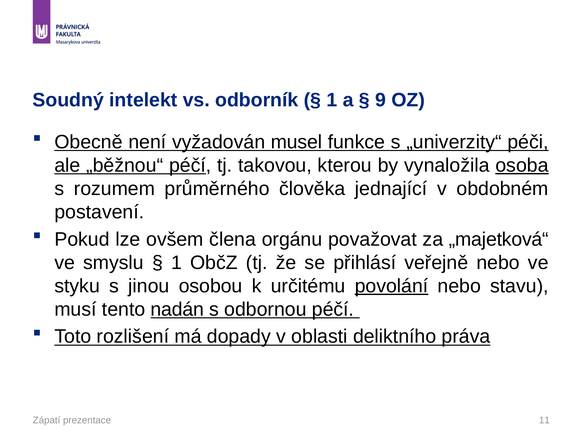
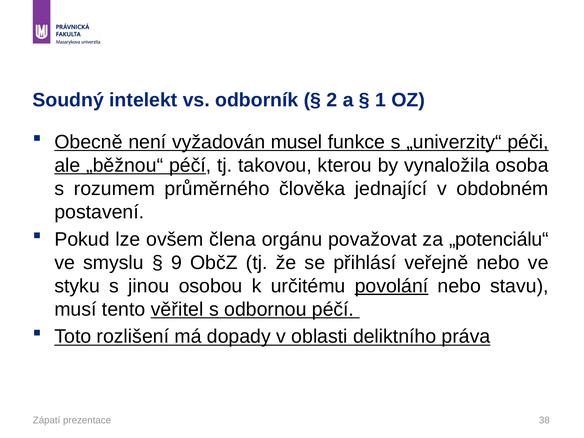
1: 1 -> 2 (332, 100)
9: 9 -> 1 (381, 100)
osoba underline: present -> none (522, 165)
„majetková“: „majetková“ -> „potenciálu“ (499, 239)
1: 1 -> 9 (177, 263)
nadán: nadán -> věřitel (177, 309)
11: 11 -> 38 (544, 420)
